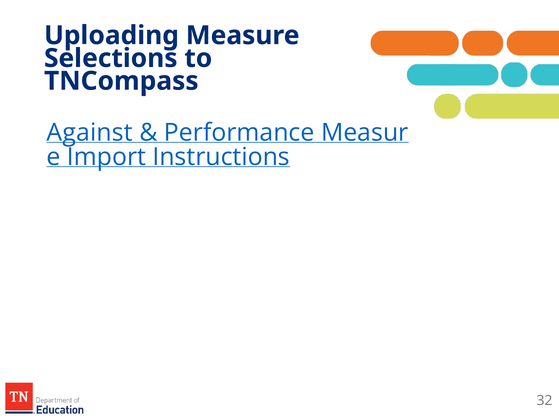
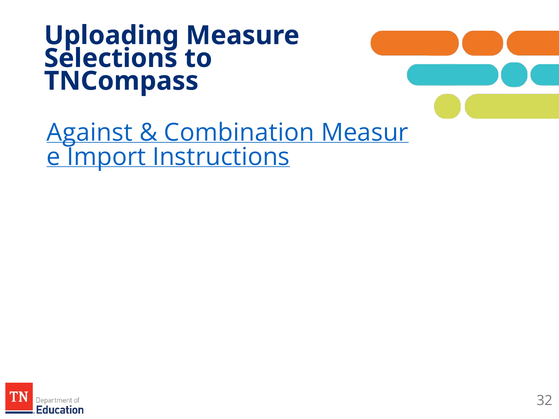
Performance: Performance -> Combination (239, 133)
